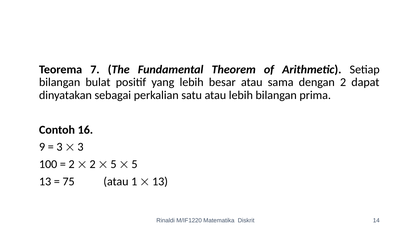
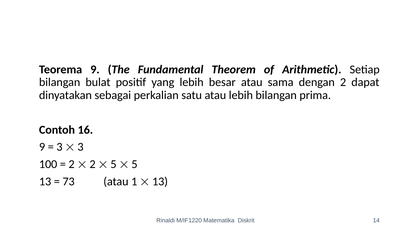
Teorema 7: 7 -> 9 (95, 69)
75: 75 -> 73 (69, 182)
